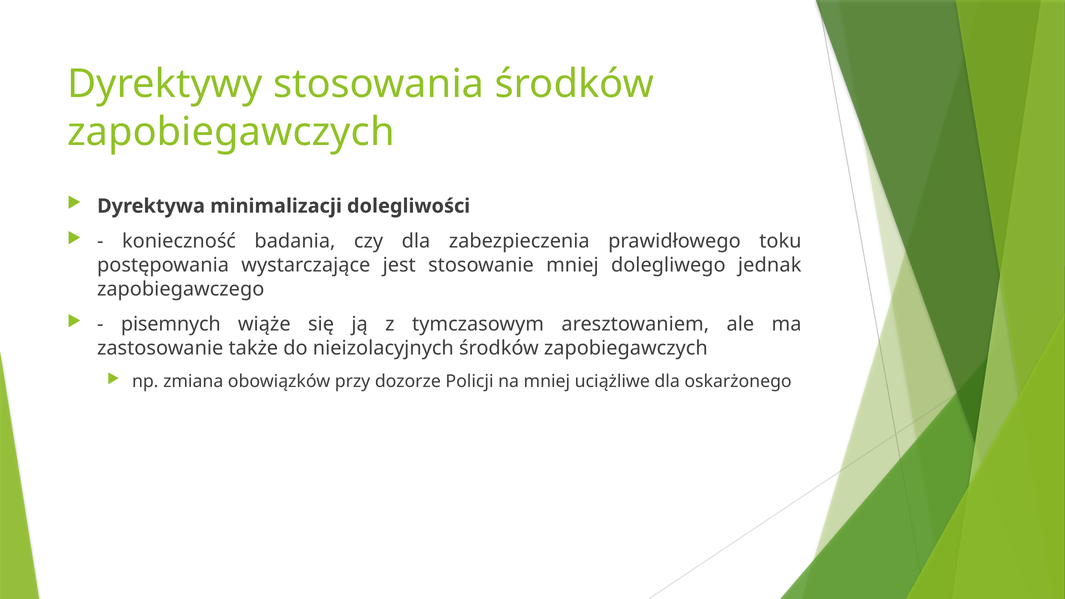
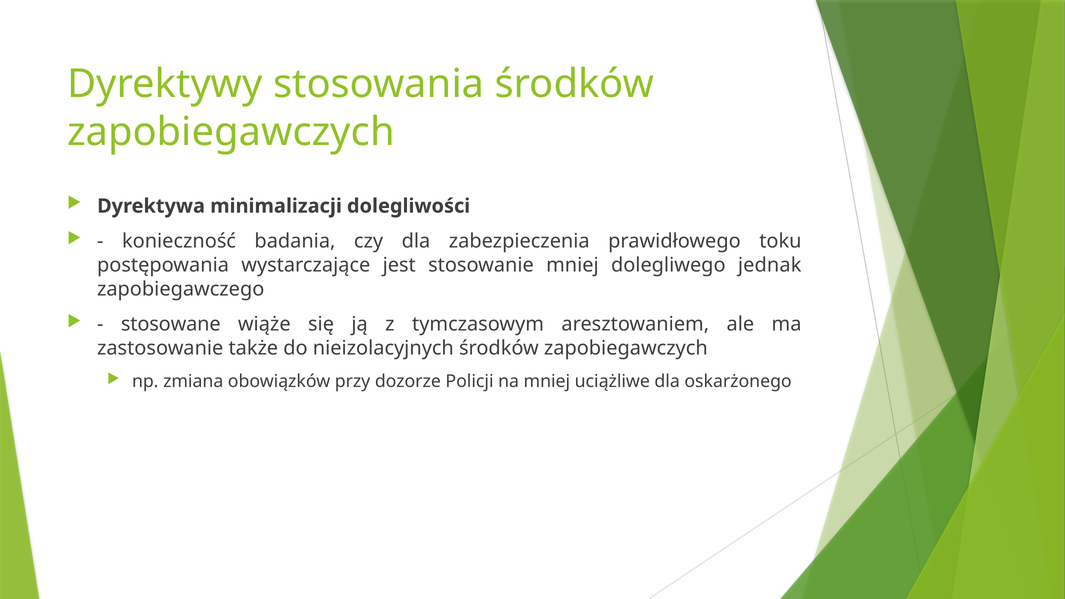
pisemnych: pisemnych -> stosowane (171, 324)
